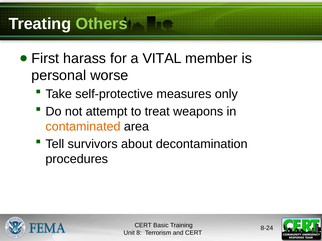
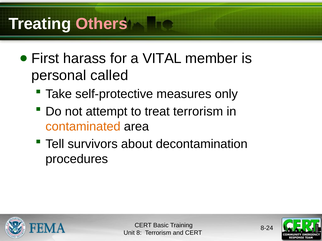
Others colour: light green -> pink (102, 24)
worse: worse -> called (109, 76)
treat weapons: weapons -> terrorism (198, 112)
